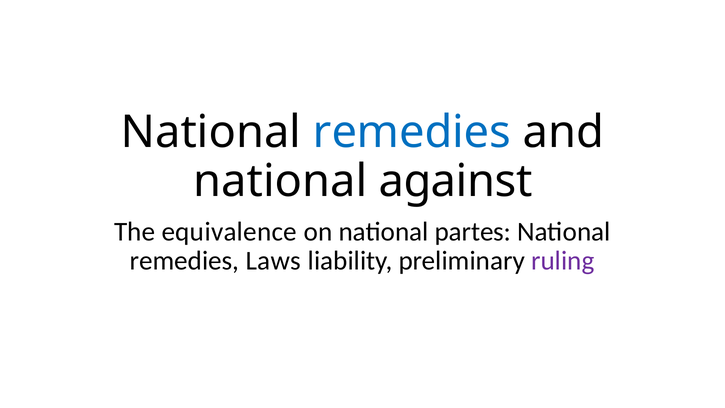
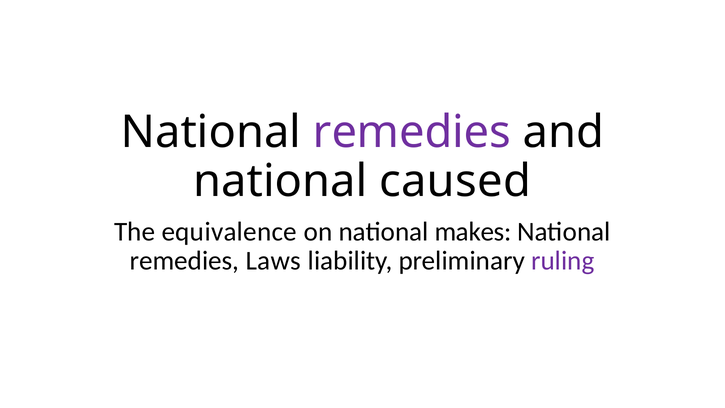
remedies colour: blue -> purple (412, 132)
against: against -> caused (455, 181)
partes: partes -> makes (473, 231)
